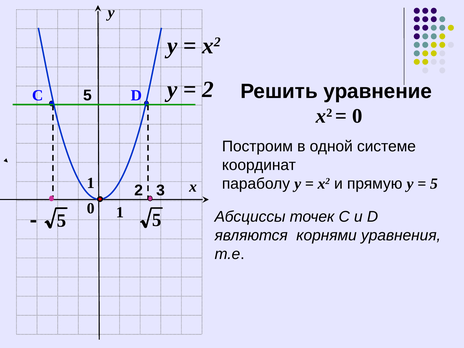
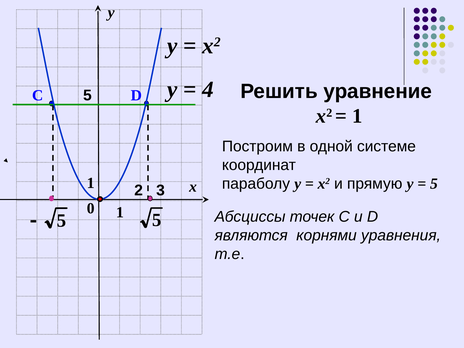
2: 2 -> 4 (208, 90)
0: 0 -> 1 (357, 116)
